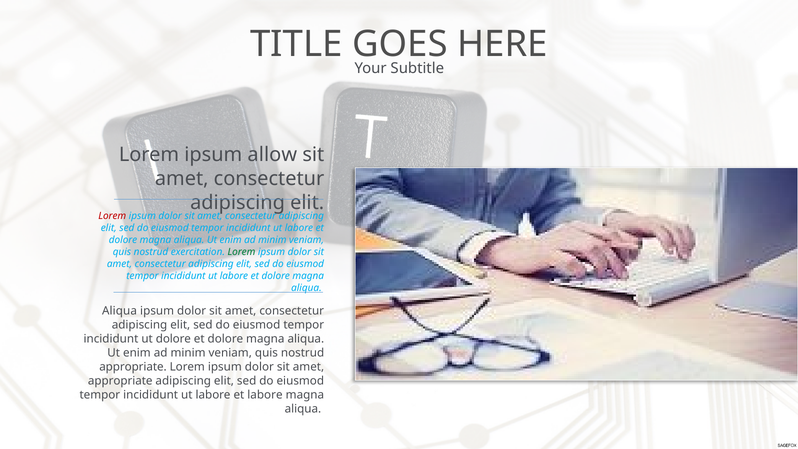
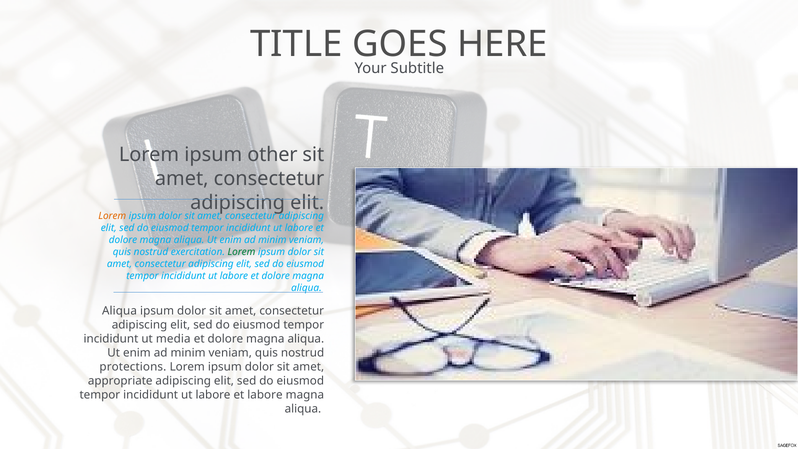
allow: allow -> other (272, 155)
Lorem colour: red -> orange (112, 216)
ut dolore: dolore -> media (173, 339)
appropriate: appropriate -> protections (133, 367)
